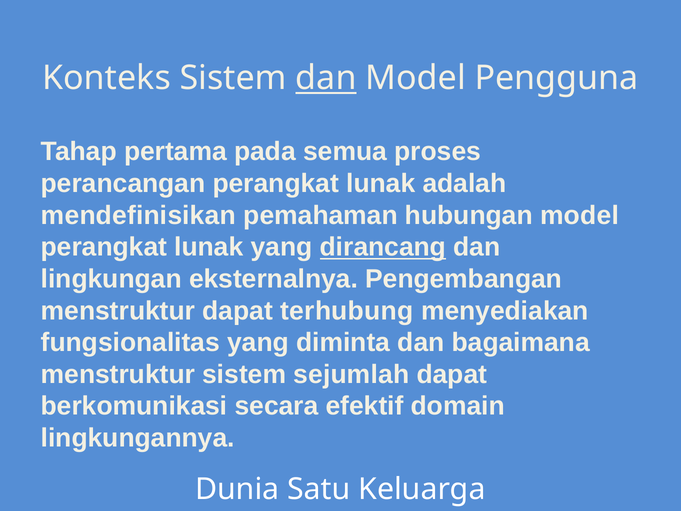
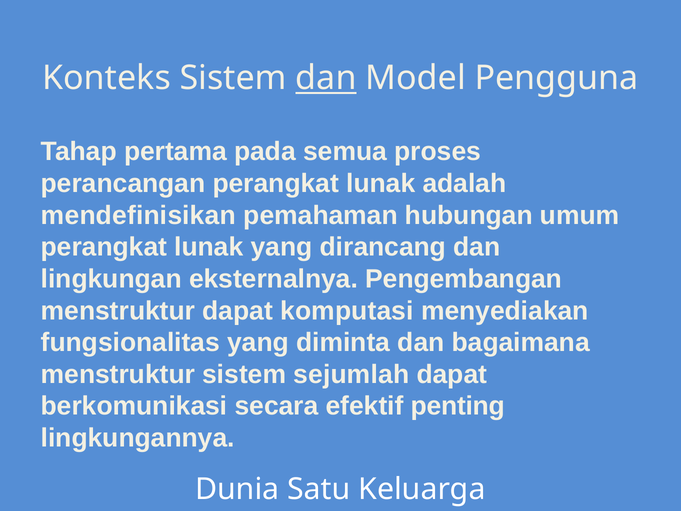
hubungan model: model -> umum (580, 215)
dirancang underline: present -> none (383, 247)
terhubung: terhubung -> komputasi (347, 311)
domain: domain -> penting (458, 406)
